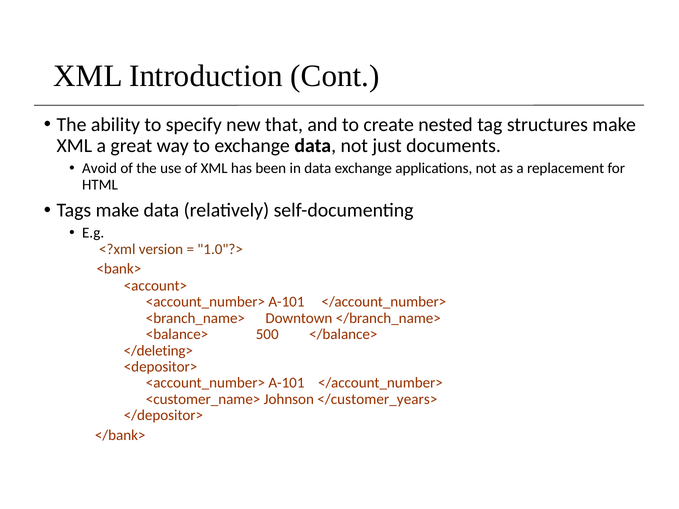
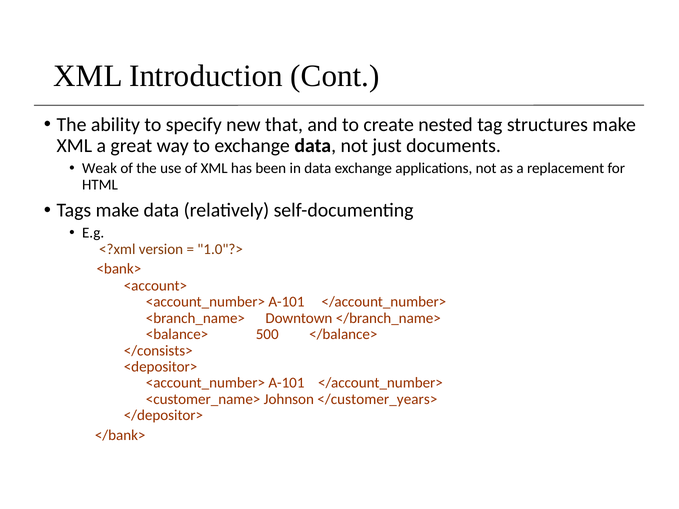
Avoid: Avoid -> Weak (100, 168)
</deleting>: </deleting> -> </consists> (158, 351)
